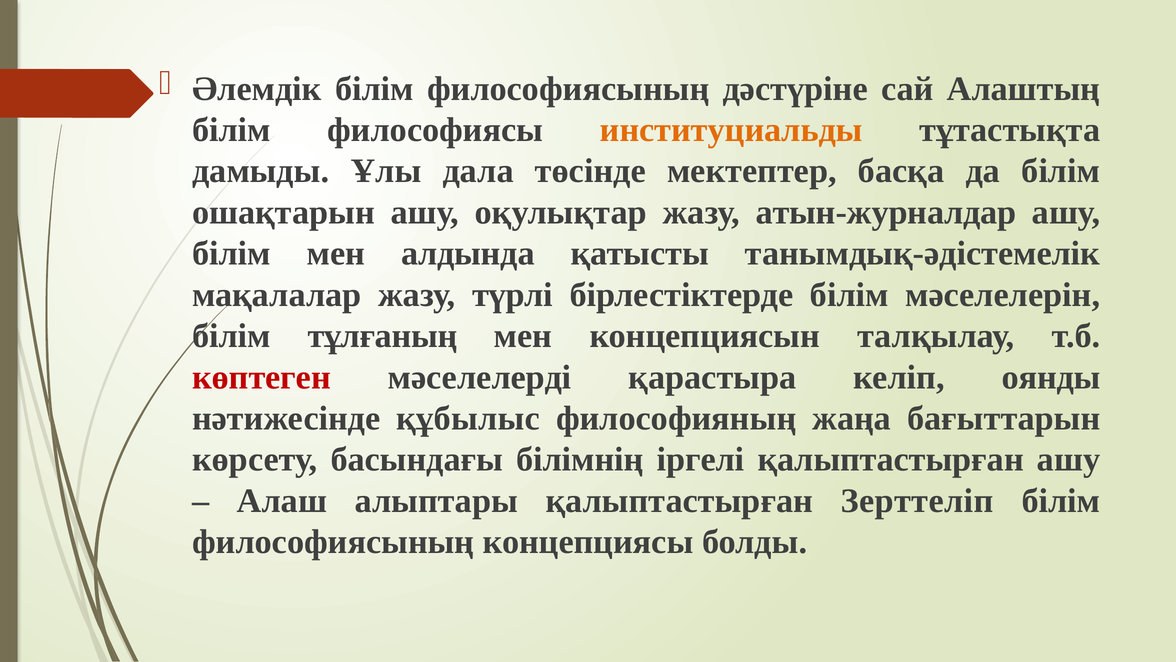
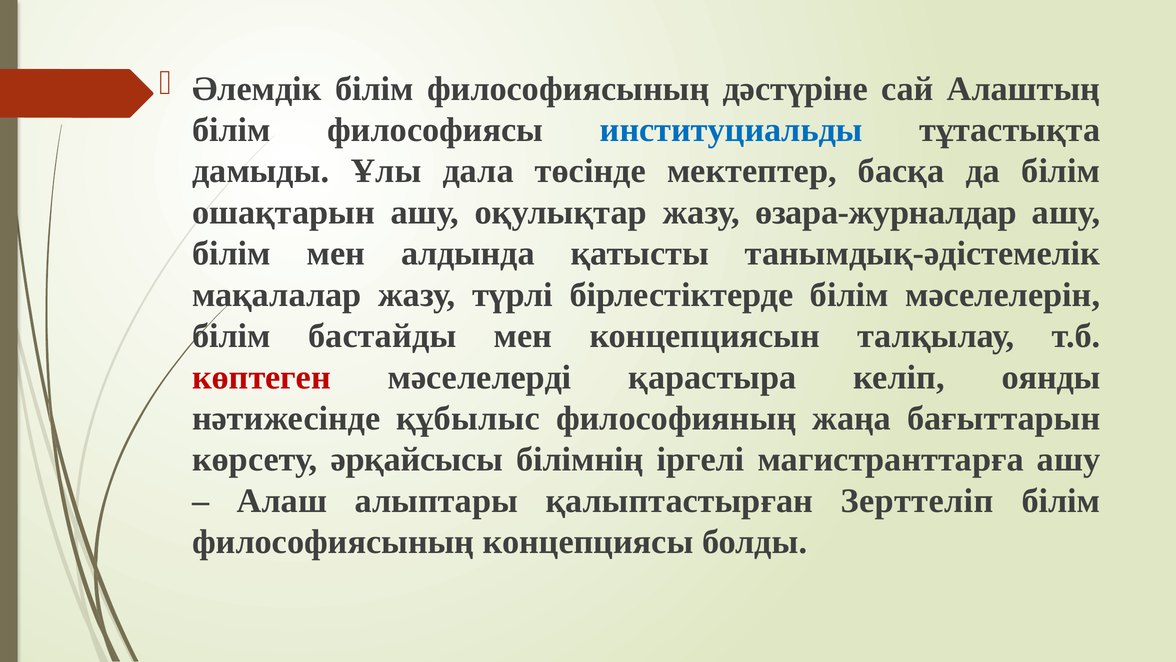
институциальды colour: orange -> blue (731, 130)
атын-журналдар: атын-журналдар -> өзара-журналдар (886, 212)
тұлғаның: тұлғаның -> бастайды (382, 336)
басындағы: басындағы -> әрқайсысы (417, 459)
іргелі қалыптастырған: қалыптастырған -> магистранттарға (891, 459)
